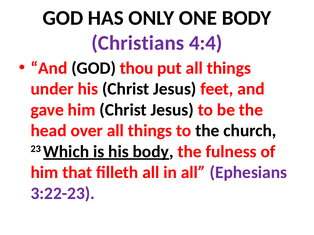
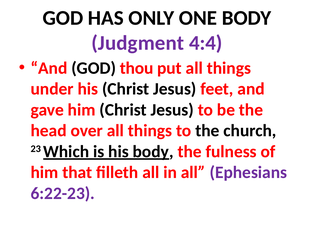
Christians: Christians -> Judgment (138, 43)
3:22-23: 3:22-23 -> 6:22-23 (63, 194)
